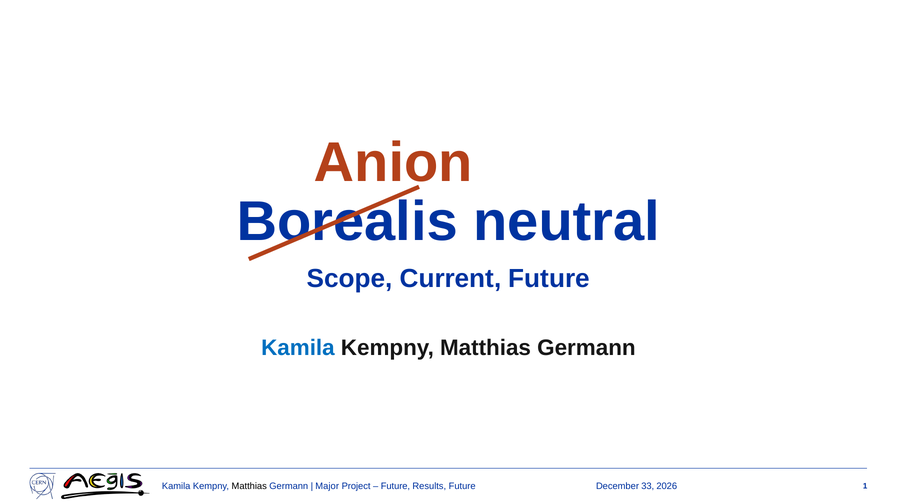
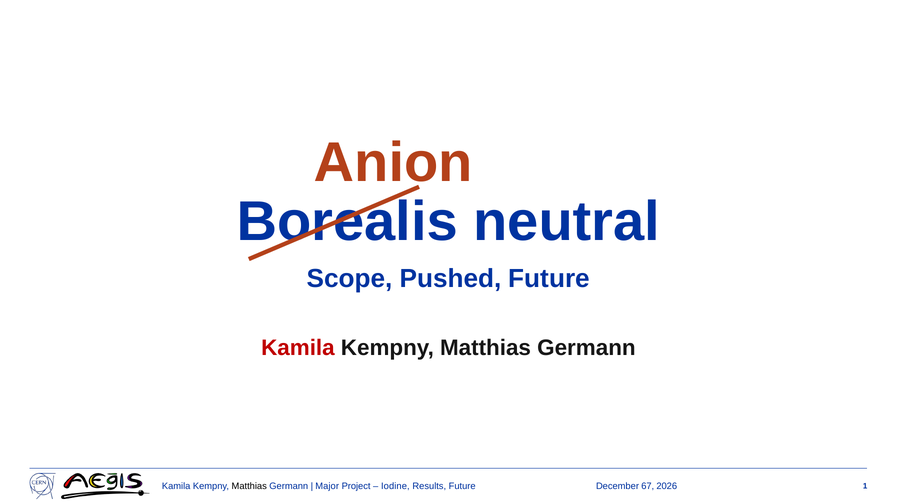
Current: Current -> Pushed (451, 279)
Kamila colour: blue -> red (298, 348)
Future: Future -> Iodine (395, 487)
33: 33 -> 67 (648, 487)
